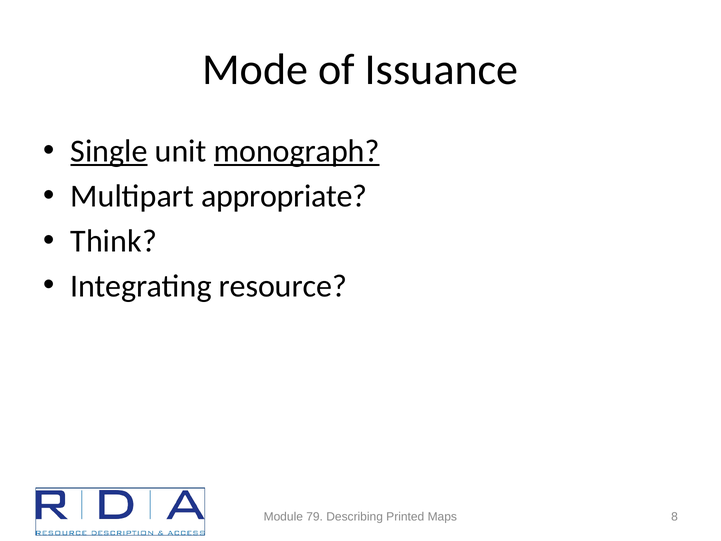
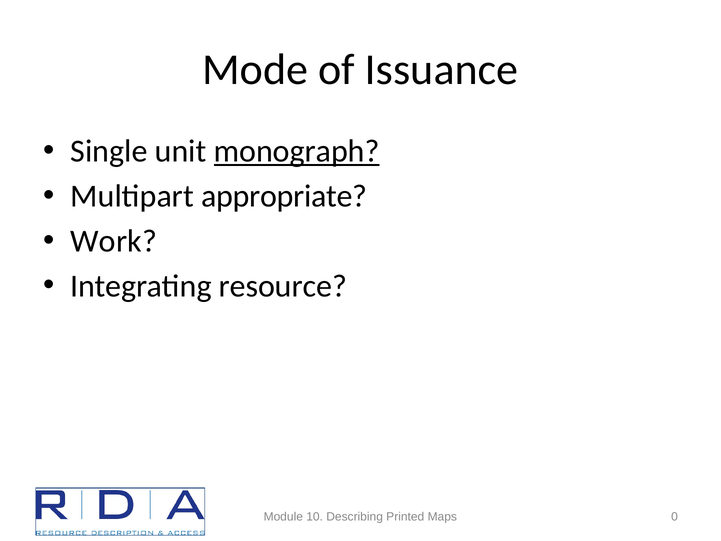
Single underline: present -> none (109, 151)
Think: Think -> Work (114, 241)
79: 79 -> 10 (315, 516)
8: 8 -> 0 (674, 516)
